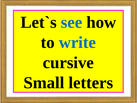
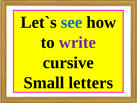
write colour: blue -> purple (77, 42)
